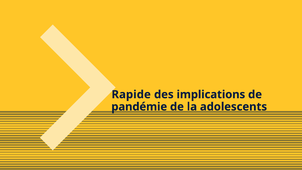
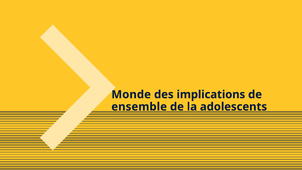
Rapide: Rapide -> Monde (131, 94)
pandémie: pandémie -> ensemble (139, 107)
